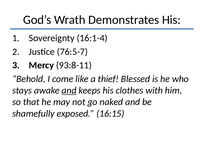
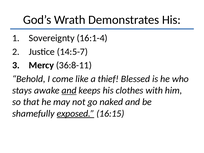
76:5-7: 76:5-7 -> 14:5-7 (72, 52)
93:8-11: 93:8-11 -> 36:8-11 (74, 65)
exposed underline: none -> present (76, 114)
